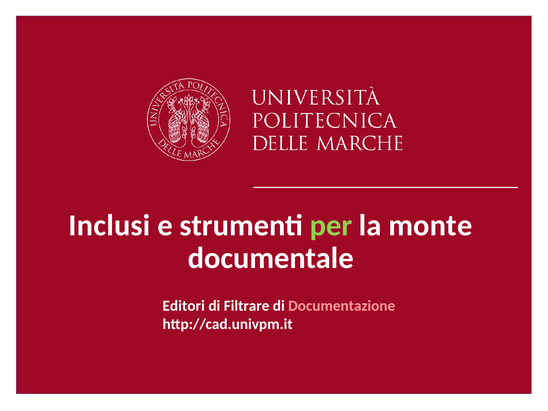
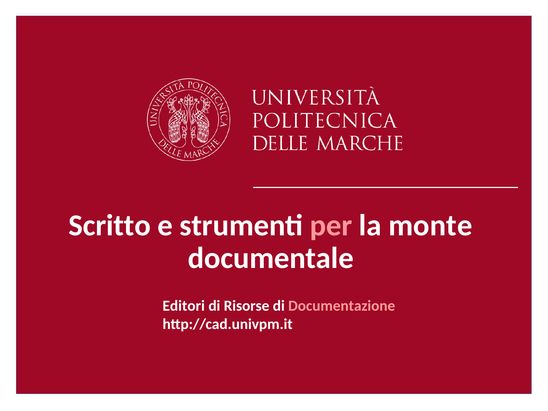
Inclusi: Inclusi -> Scritto (110, 225)
per colour: light green -> pink (331, 225)
Filtrare: Filtrare -> Risorse (247, 306)
